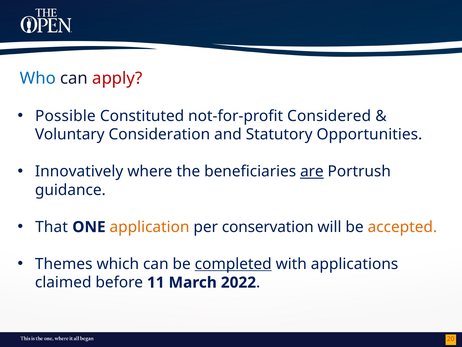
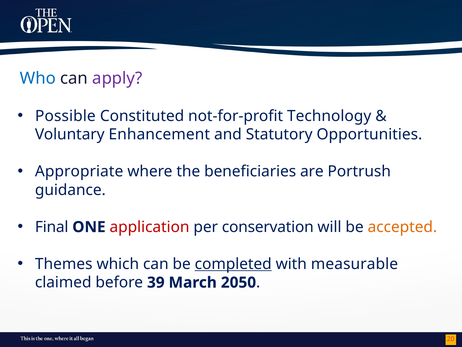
apply colour: red -> purple (117, 78)
Considered: Considered -> Technology (329, 116)
Consideration: Consideration -> Enhancement (159, 134)
Innovatively: Innovatively -> Appropriate (79, 171)
are underline: present -> none (312, 171)
That: That -> Final (52, 227)
application colour: orange -> red (150, 227)
applications: applications -> measurable (354, 264)
11: 11 -> 39 (156, 282)
2022: 2022 -> 2050 (238, 282)
